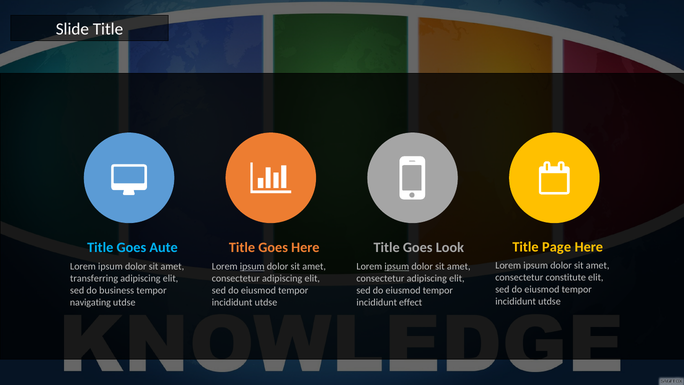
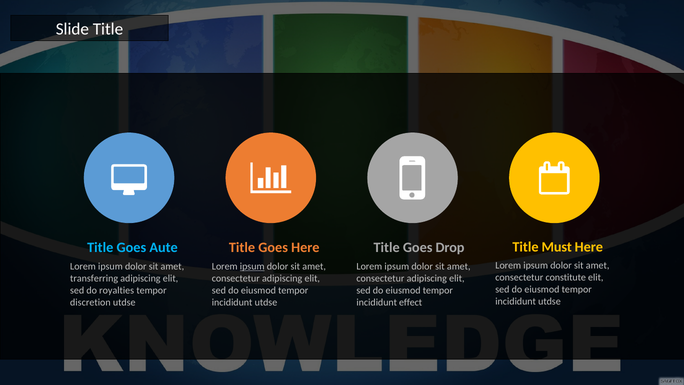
Page: Page -> Must (557, 247)
Look: Look -> Drop (450, 247)
ipsum underline: present -> none (397, 266)
business: business -> royalties (117, 290)
navigating: navigating -> discretion (90, 302)
